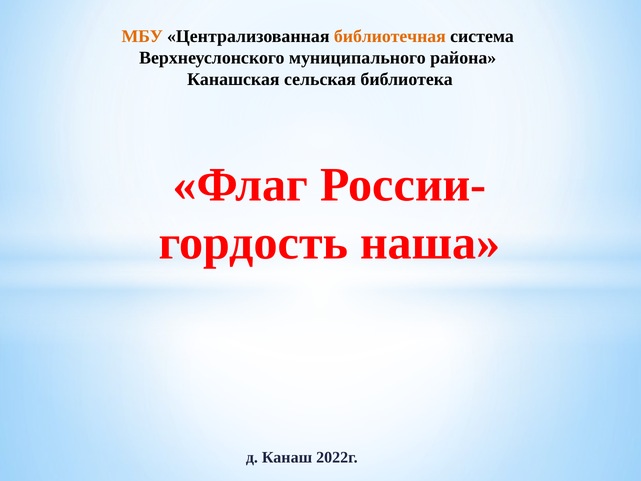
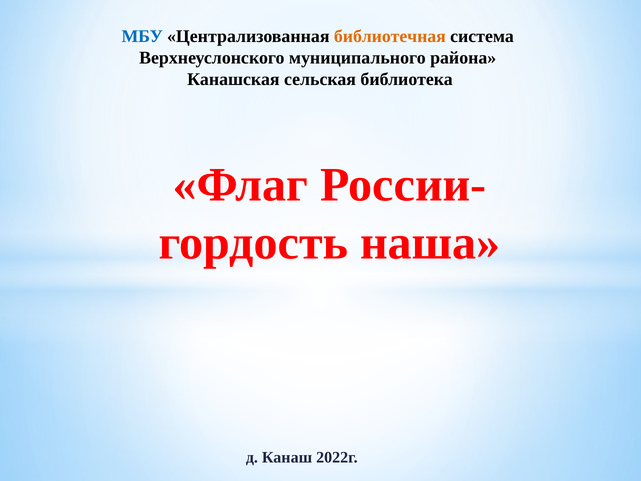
МБУ colour: orange -> blue (142, 36)
